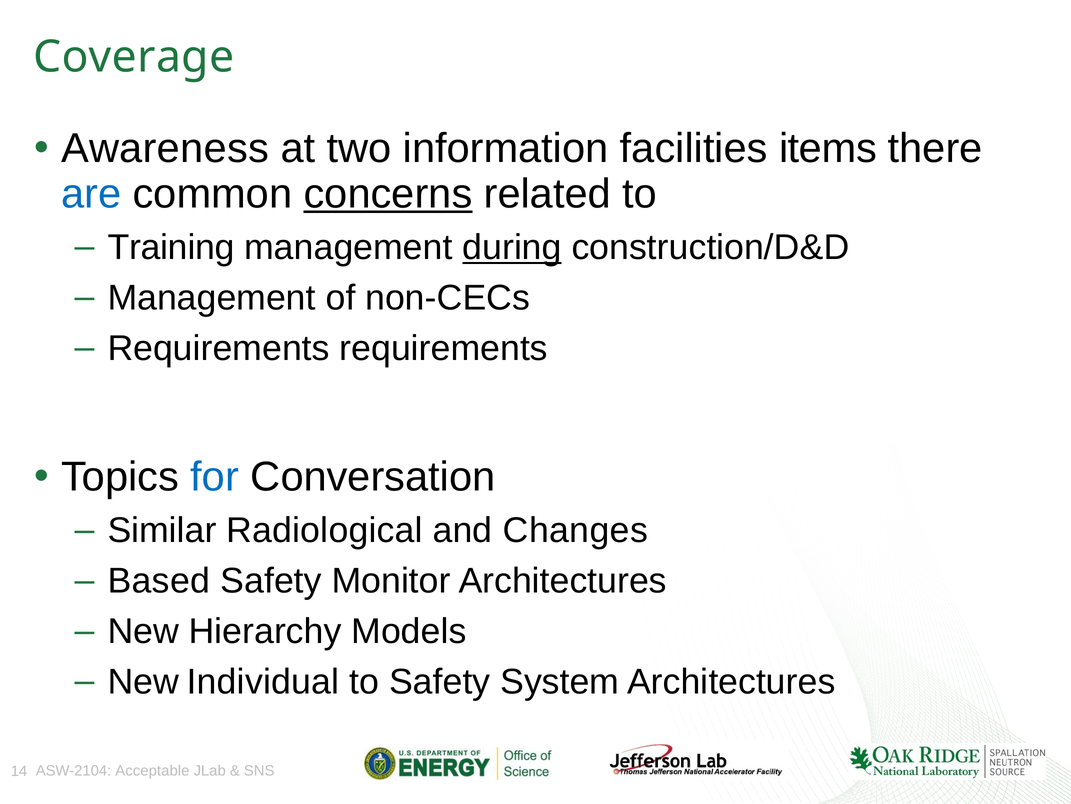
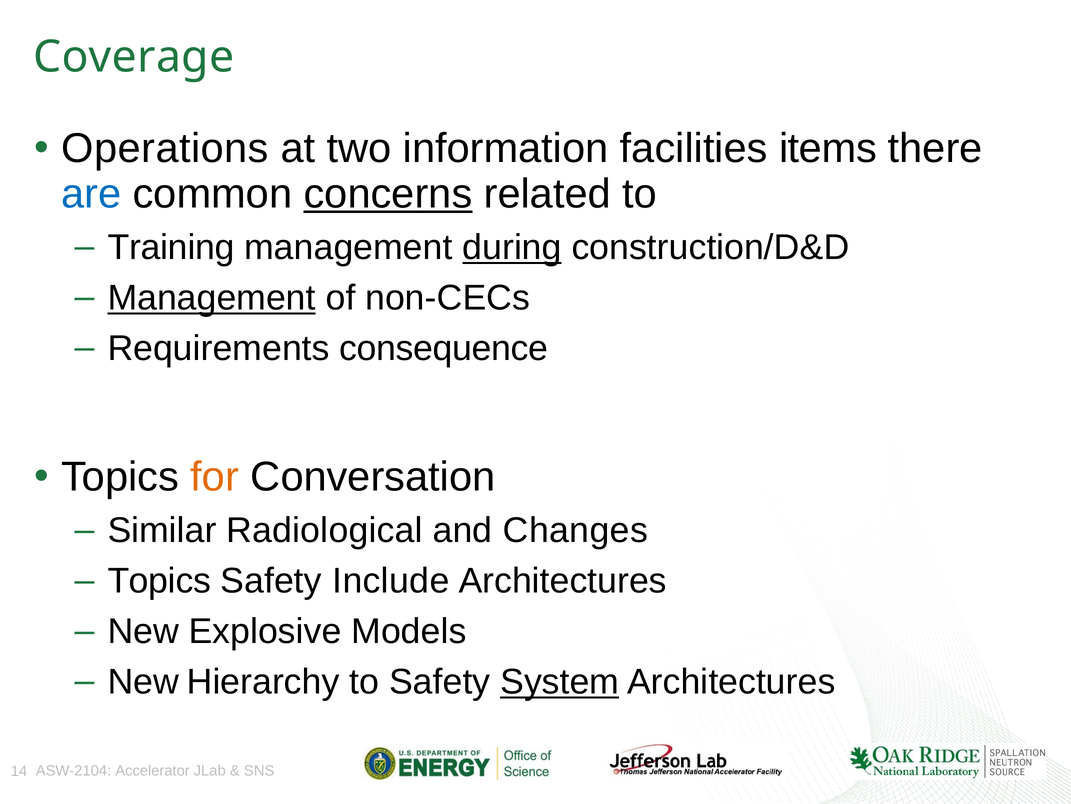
Awareness: Awareness -> Operations (165, 149)
Management underline: none -> present (212, 298)
Requirements requirements: requirements -> consequence (444, 348)
for colour: blue -> orange (215, 477)
Based: Based -> Topics (159, 581)
Monitor: Monitor -> Include (391, 581)
Hierarchy: Hierarchy -> Explosive (265, 631)
Individual: Individual -> Hierarchy (263, 681)
System underline: none -> present (560, 681)
Acceptable: Acceptable -> Accelerator (152, 770)
